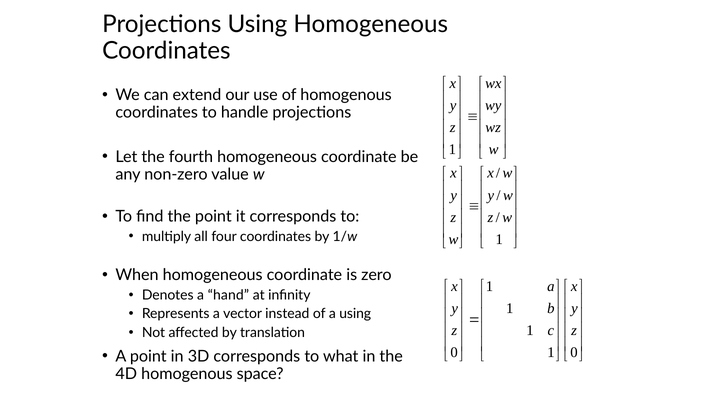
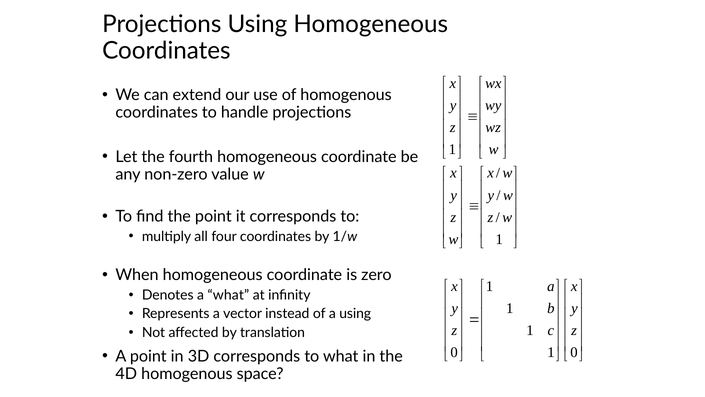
a hand: hand -> what (228, 295)
